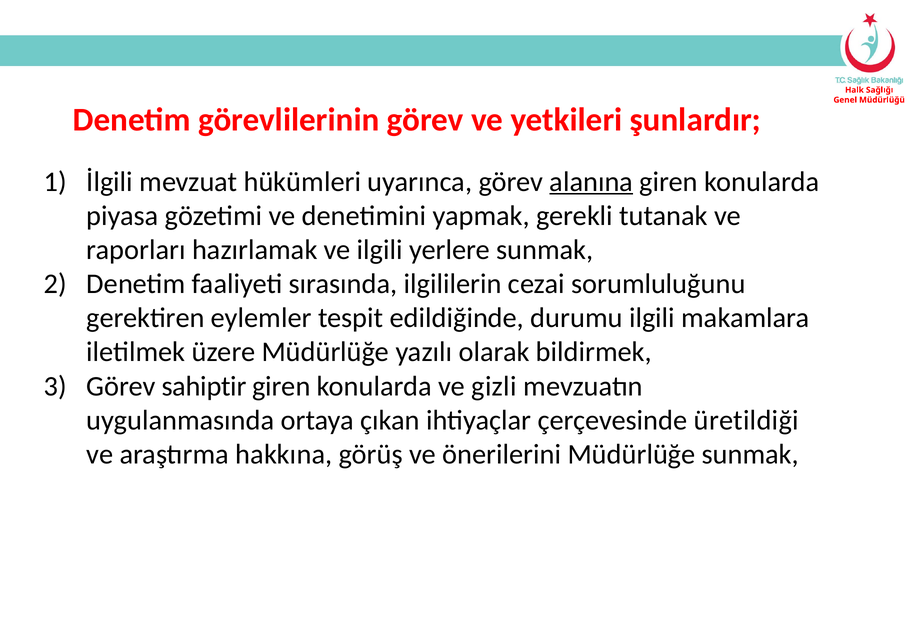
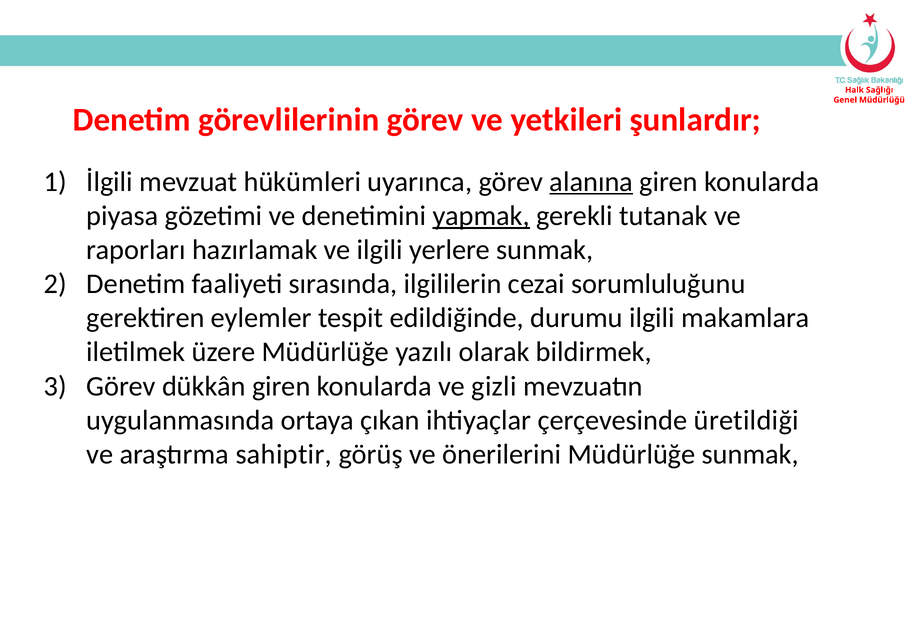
yapmak underline: none -> present (481, 216)
sahiptir: sahiptir -> dükkân (204, 386)
hakkına: hakkına -> sahiptir (284, 454)
